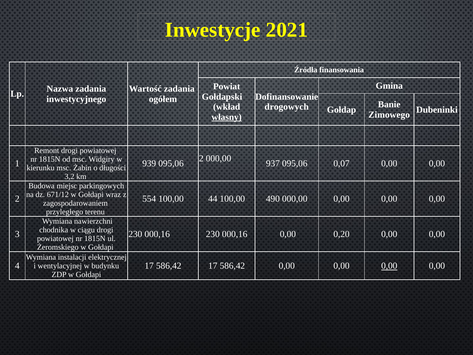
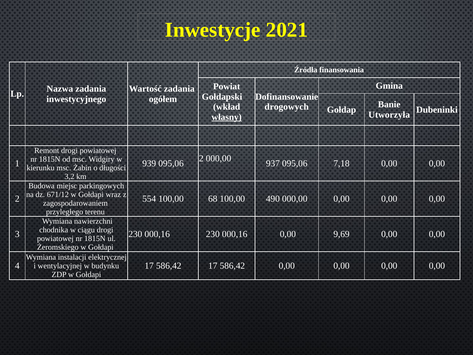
Zimowego: Zimowego -> Utworzyła (389, 115)
0,07: 0,07 -> 7,18 (342, 163)
44: 44 -> 68 (213, 199)
0,20: 0,20 -> 9,69 (342, 234)
0,00 underline: present -> none (389, 266)
